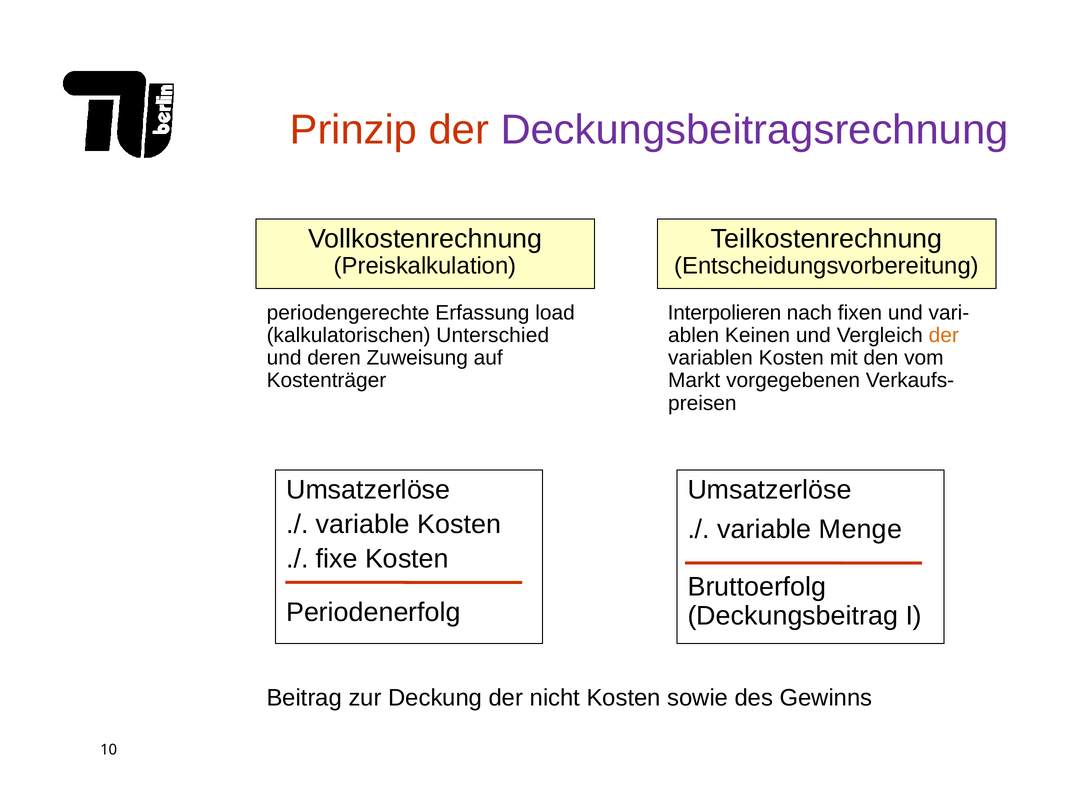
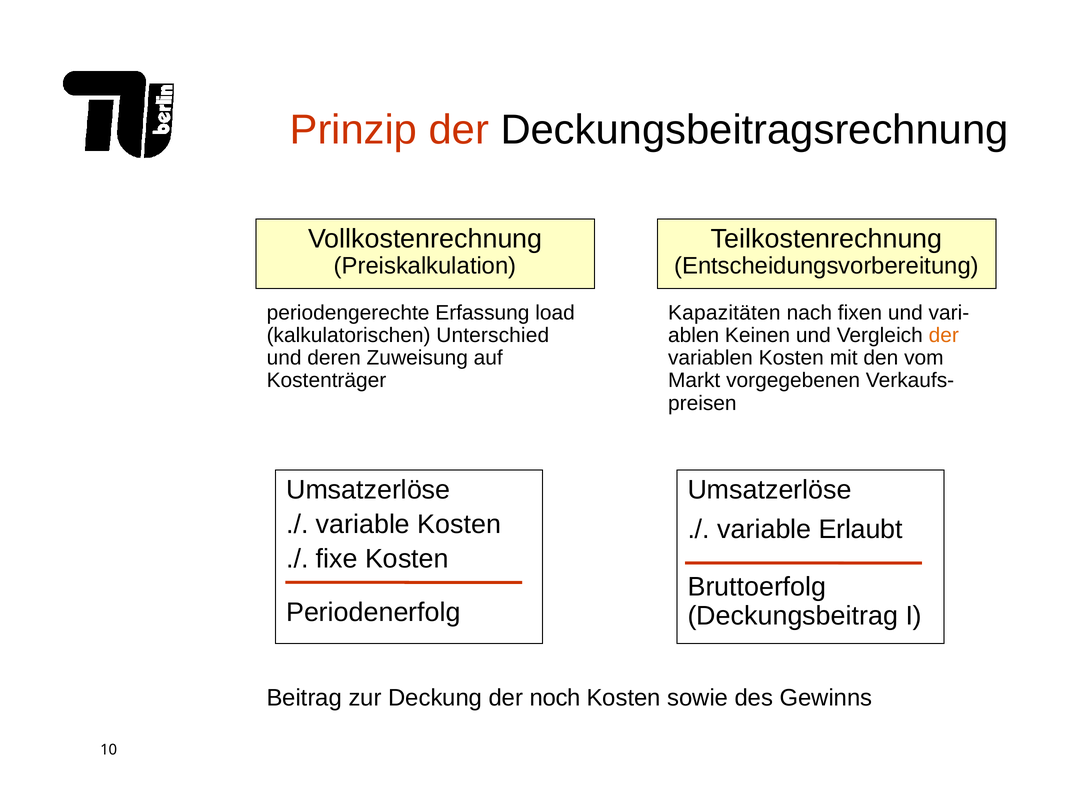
Deckungsbeitragsrechnung colour: purple -> black (755, 130)
Interpolieren: Interpolieren -> Kapazitäten (724, 313)
Menge: Menge -> Erlaubt (861, 530)
nicht: nicht -> noch (555, 698)
